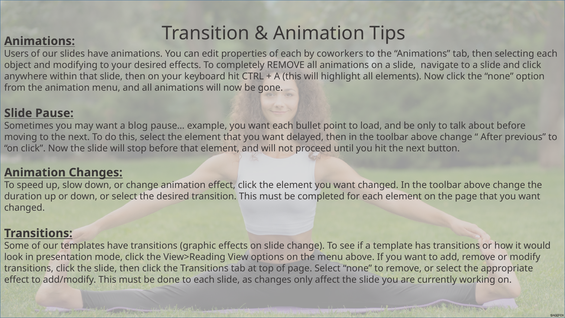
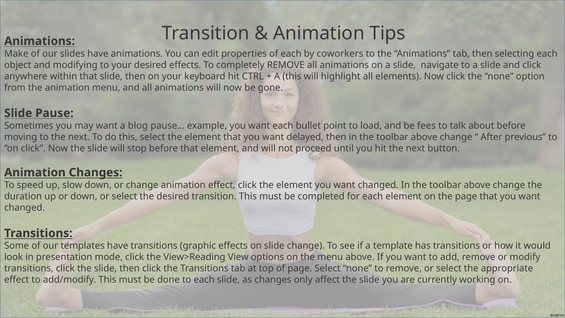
Users: Users -> Make (16, 54)
be only: only -> fees (426, 126)
